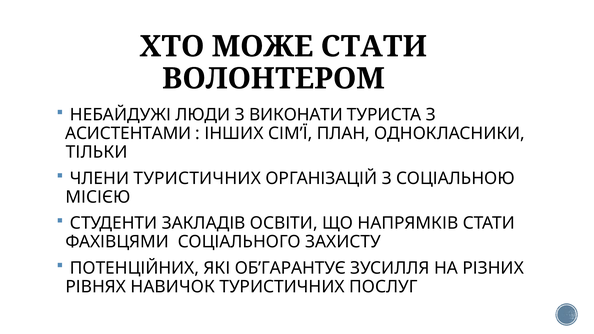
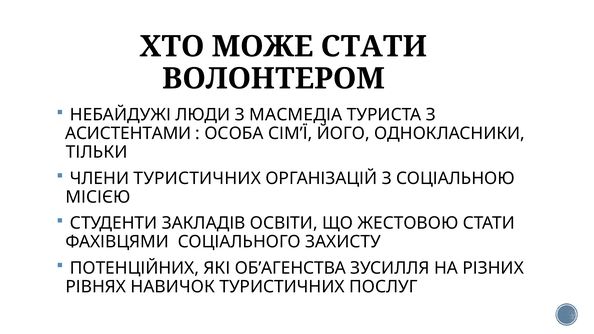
ВИКОНАТИ: ВИКОНАТИ -> МАСМЕДІА (296, 115)
ІНШИХ: ІНШИХ -> ОСОБА (234, 134)
ПЛАН: ПЛАН -> ЙОГО (343, 134)
НАПРЯМКІВ: НАПРЯМКІВ -> ЖЕСТОВОЮ (408, 223)
ОБ’ГАРАНТУЄ: ОБ’ГАРАНТУЄ -> ОБ’АГЕНСТВА (290, 268)
